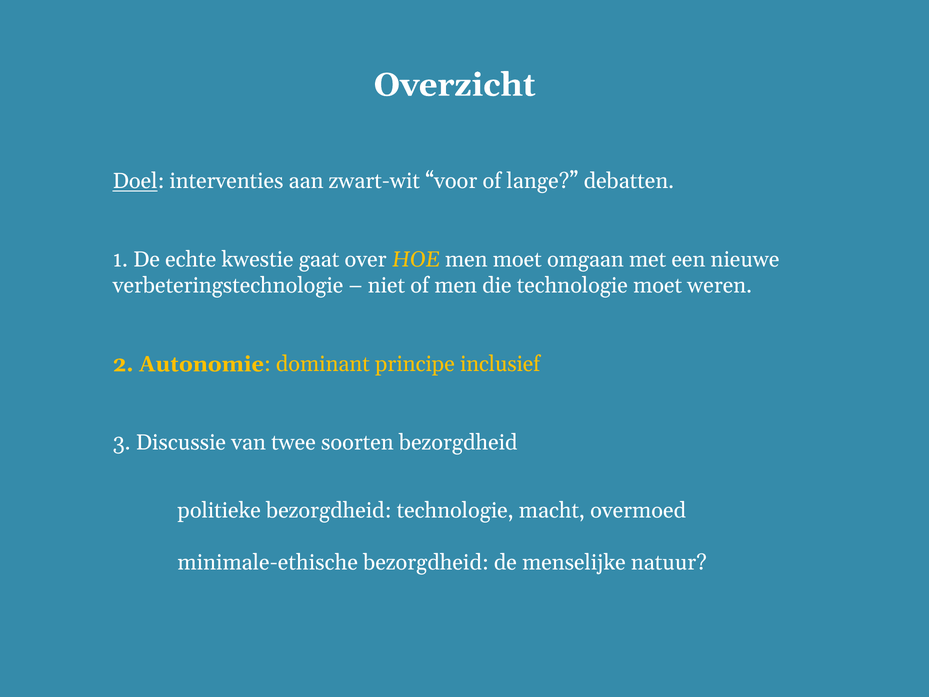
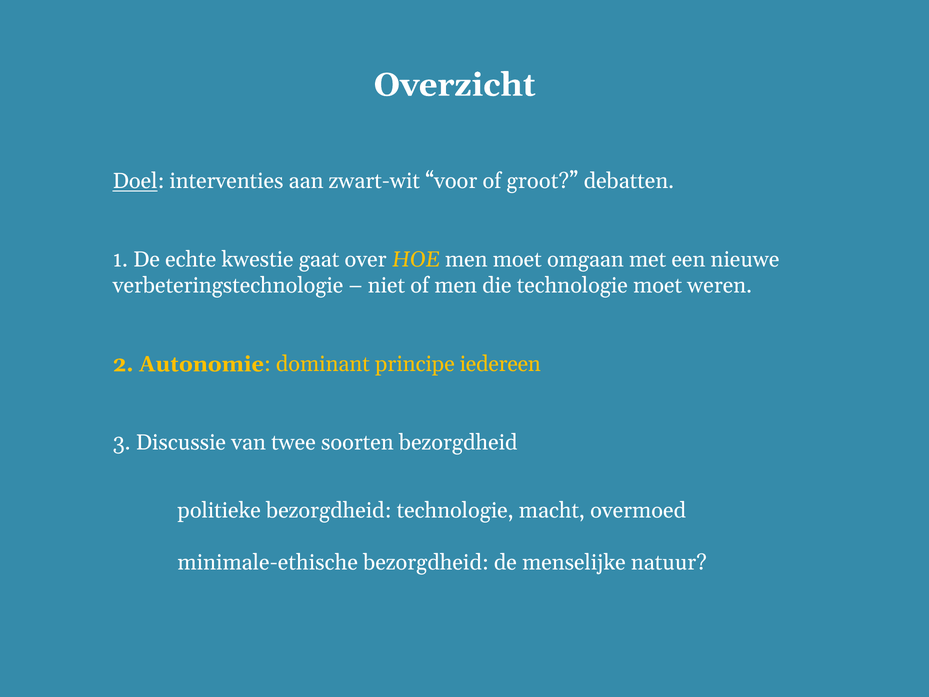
lange: lange -> groot (542, 181)
inclusief: inclusief -> iedereen (500, 364)
